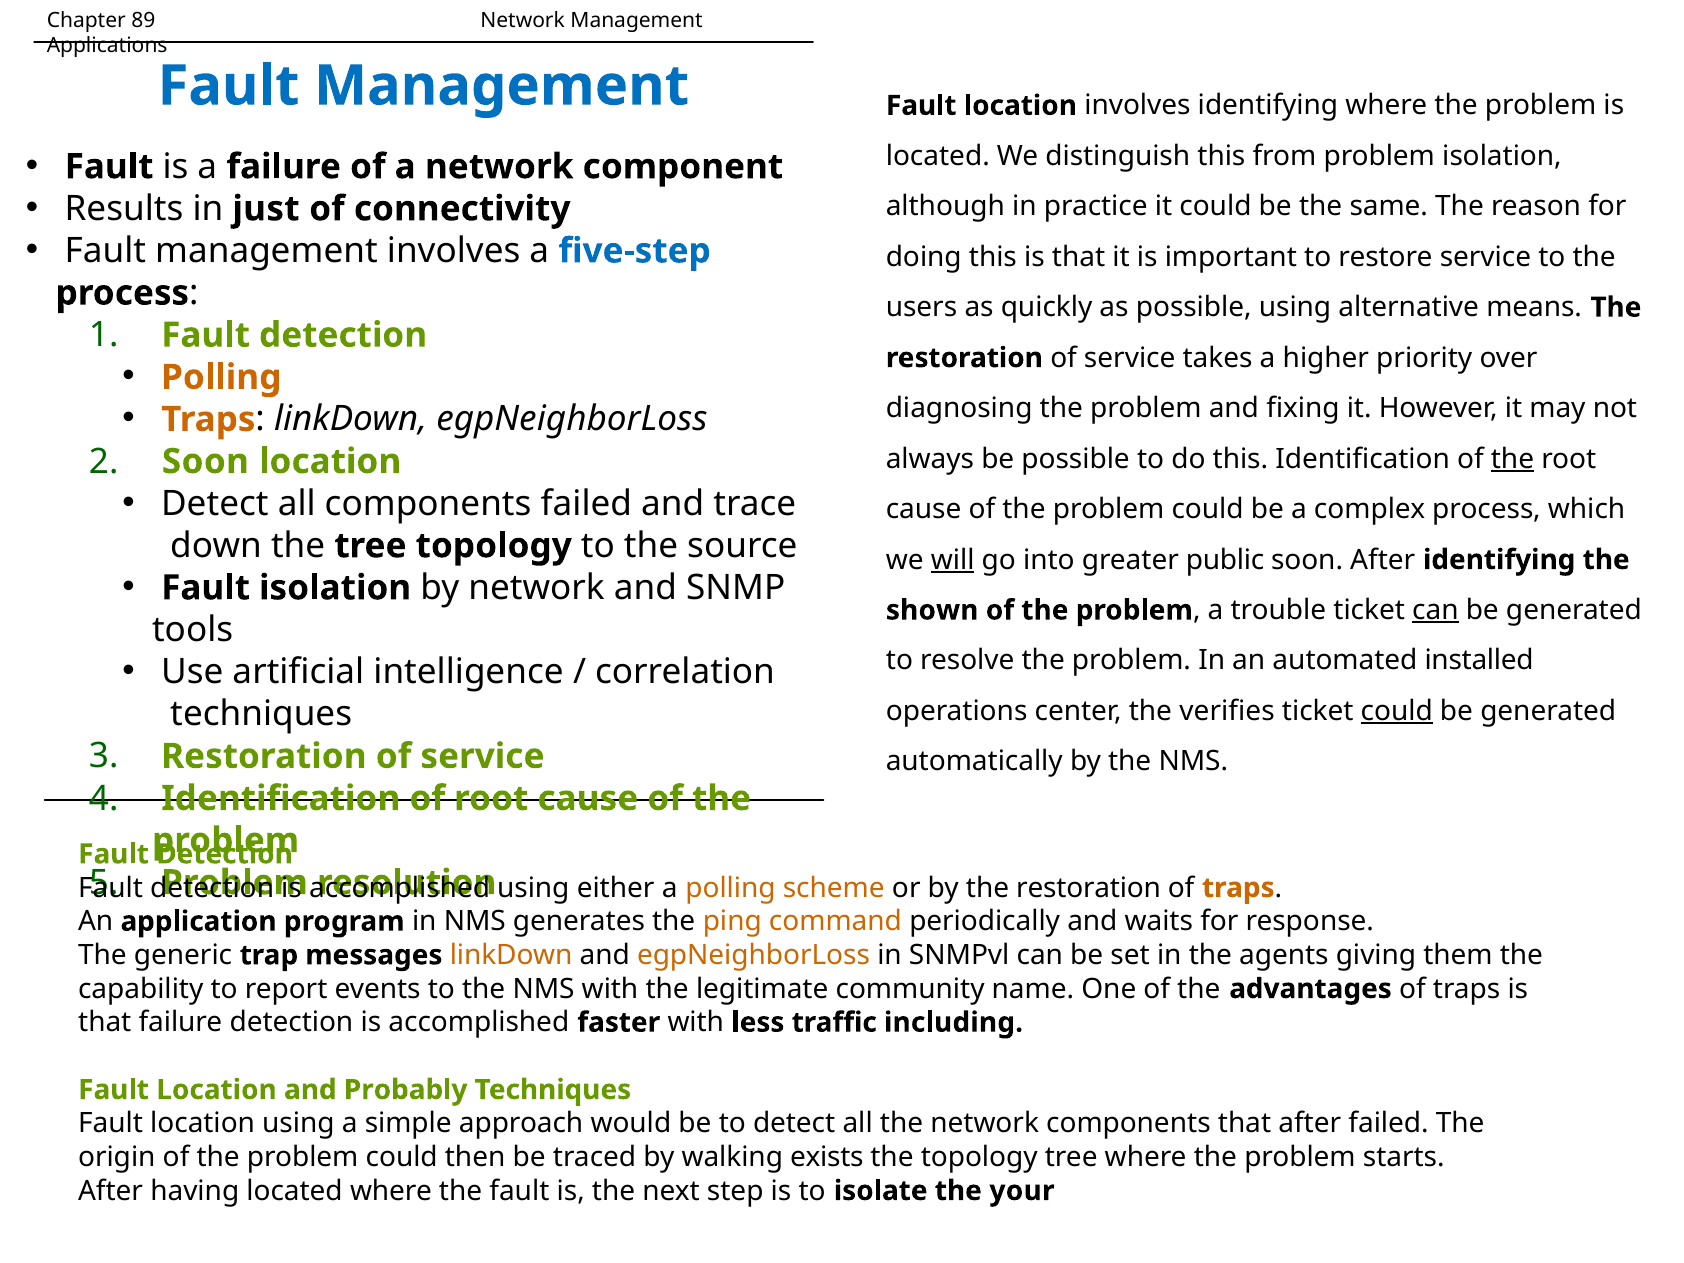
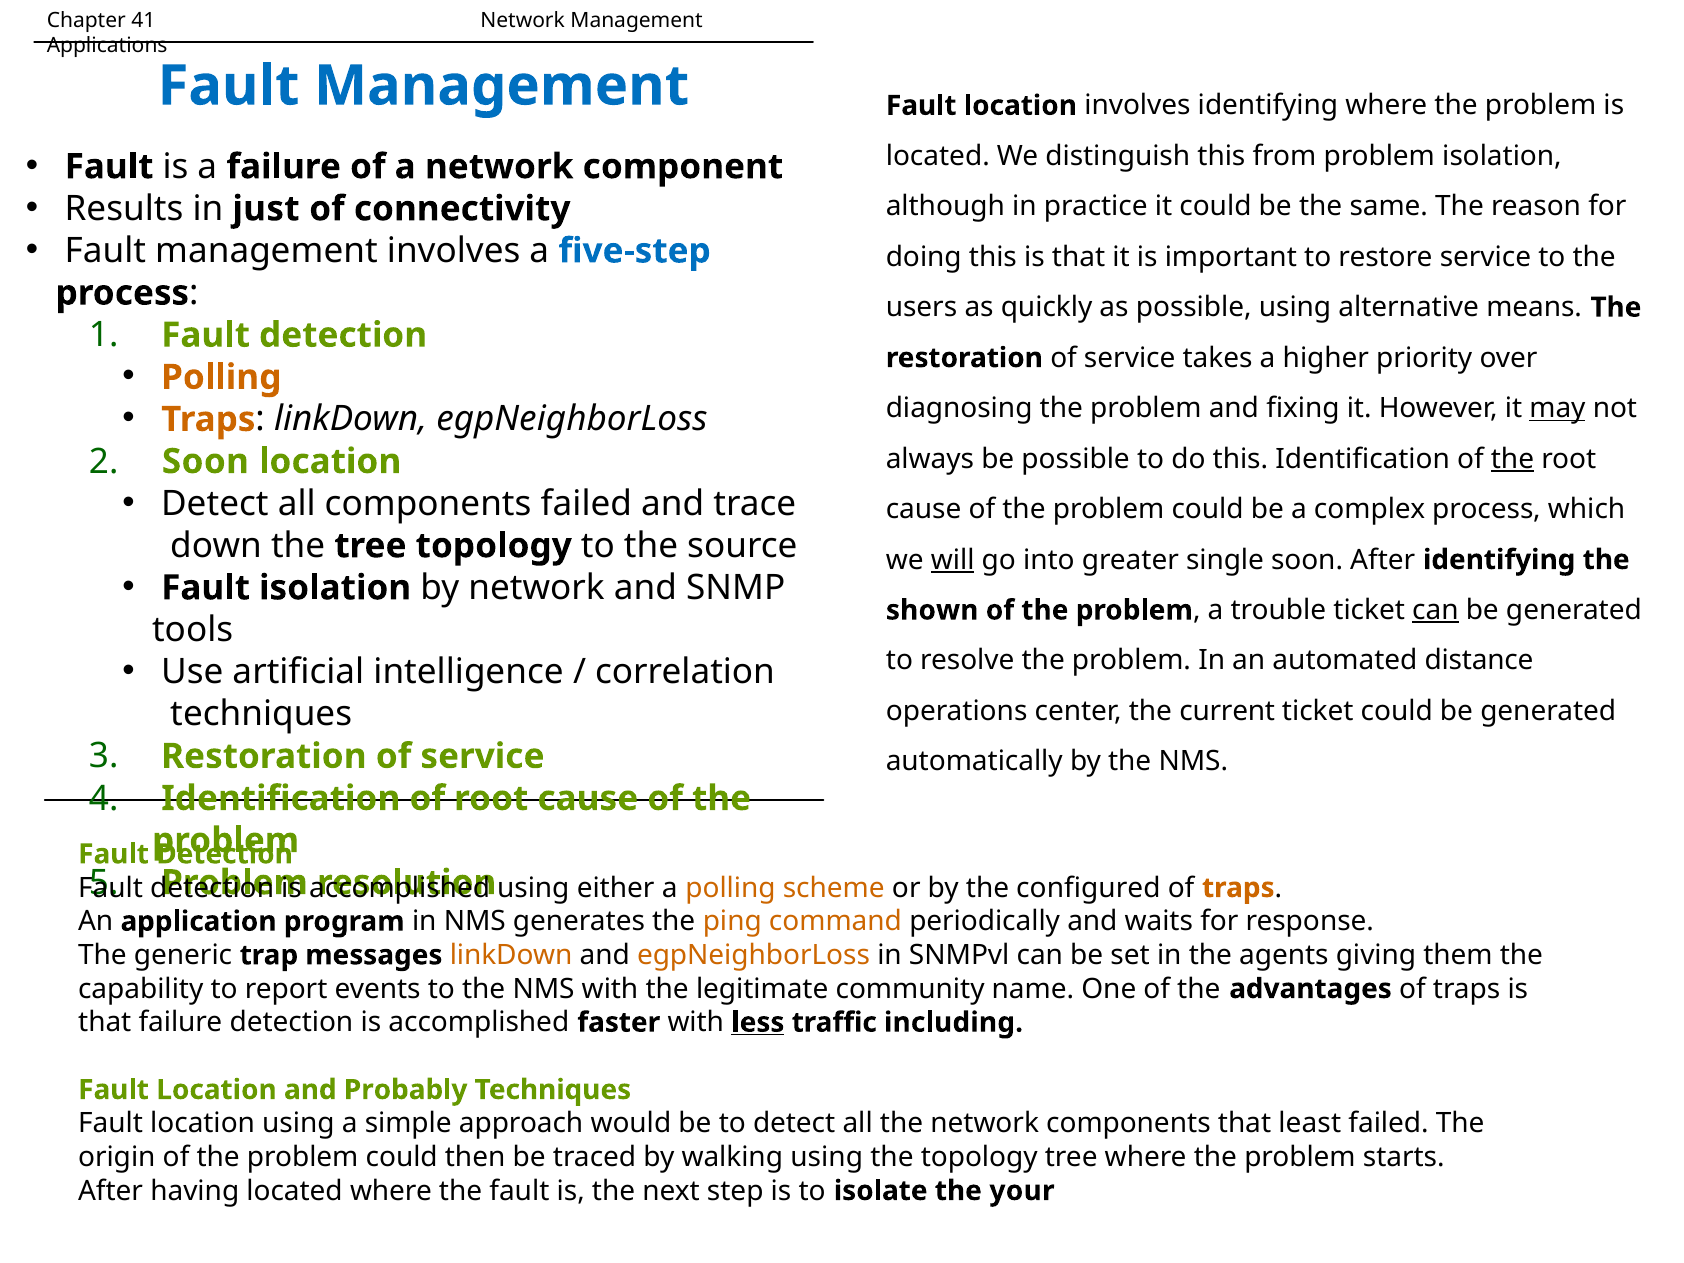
89: 89 -> 41 (143, 20)
may underline: none -> present (1557, 408)
public: public -> single (1225, 560)
installed: installed -> distance (1479, 661)
verifies: verifies -> current (1227, 711)
could underline: present -> none (1397, 711)
by the restoration: restoration -> configured (1088, 888)
less underline: none -> present (758, 1022)
that after: after -> least (1310, 1123)
walking exists: exists -> using (827, 1157)
